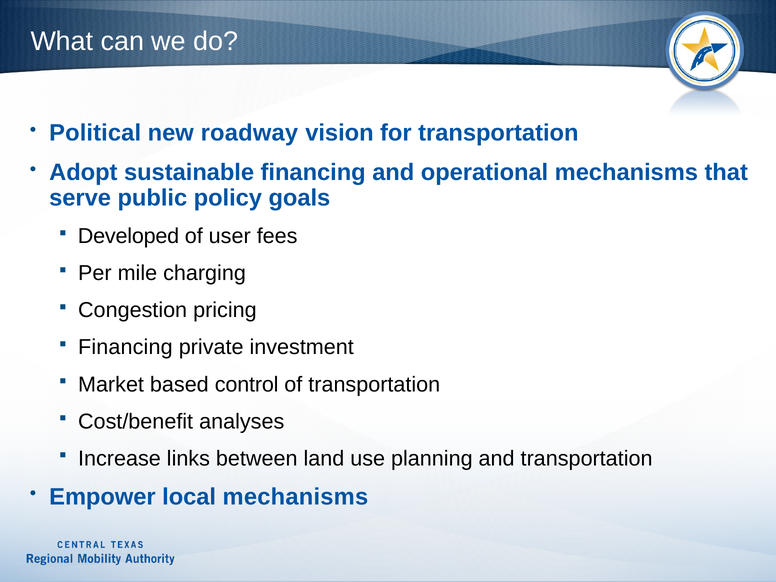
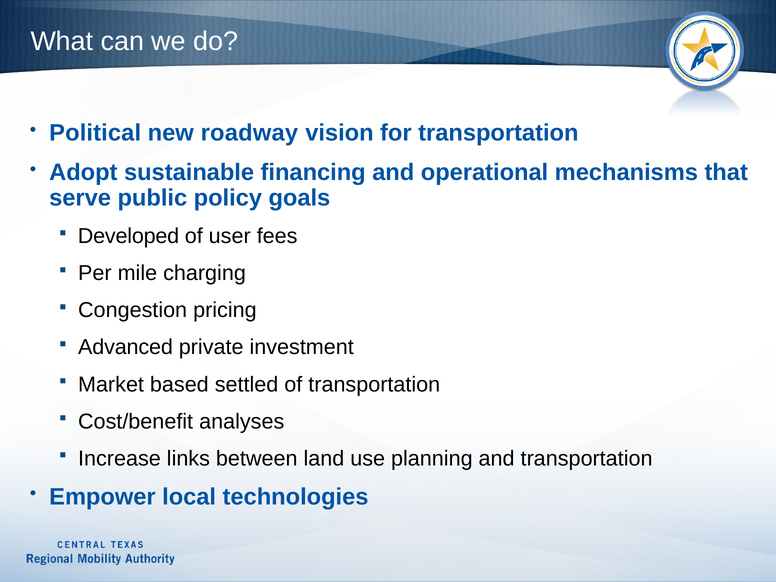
Financing: Financing -> Advanced (126, 347)
control: control -> settled (247, 384)
local mechanisms: mechanisms -> technologies (296, 497)
